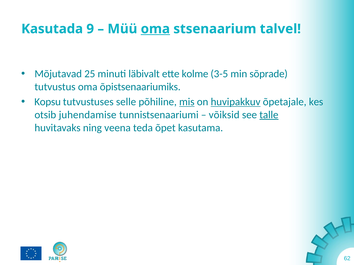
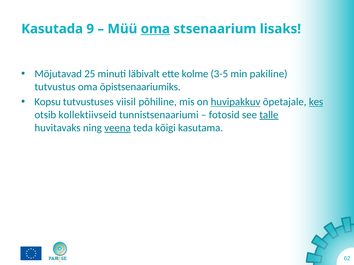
talvel: talvel -> lisaks (280, 29)
sõprade: sõprade -> pakiline (269, 74)
selle: selle -> viisil (126, 102)
mis underline: present -> none (187, 102)
kes underline: none -> present (316, 102)
juhendamise: juhendamise -> kollektiivseid (88, 115)
võiksid: võiksid -> fotosid (224, 115)
veena underline: none -> present (118, 128)
õpet: õpet -> kõigi (165, 128)
